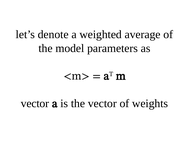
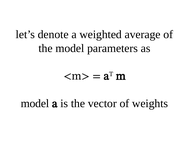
vector: vector -> model (35, 104)
